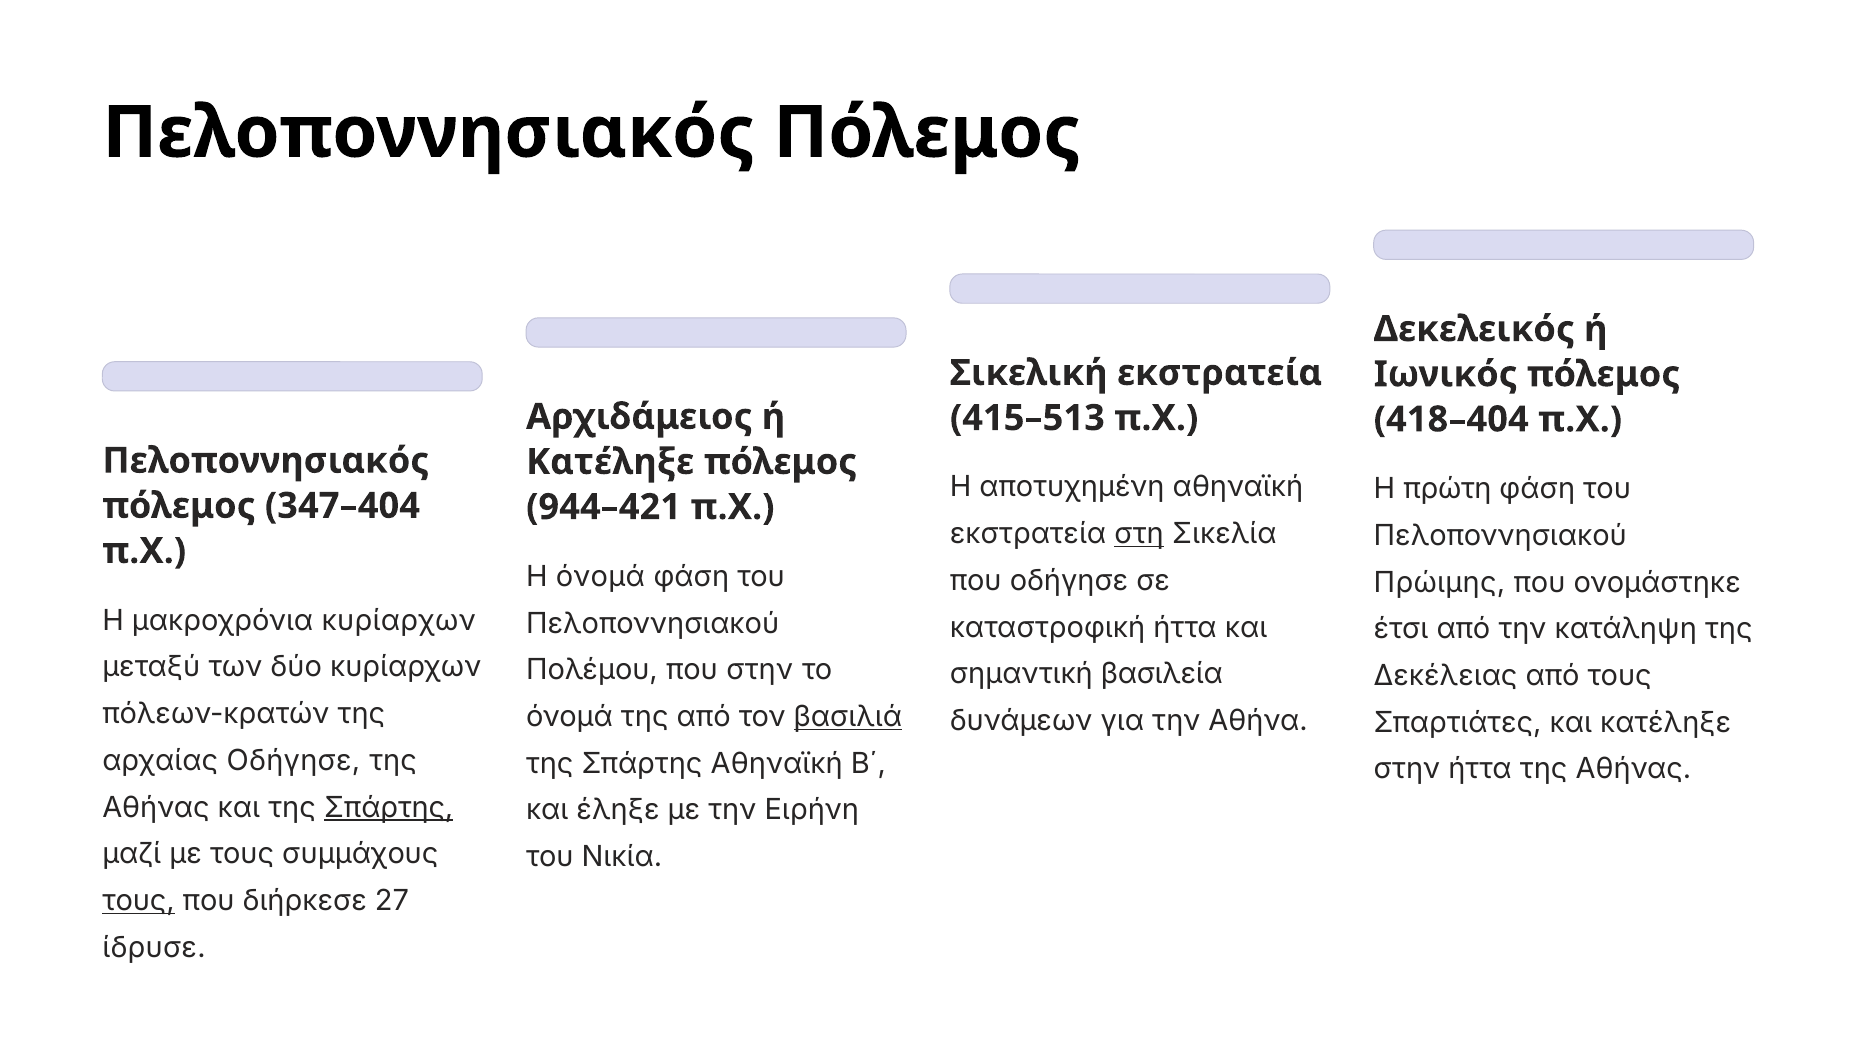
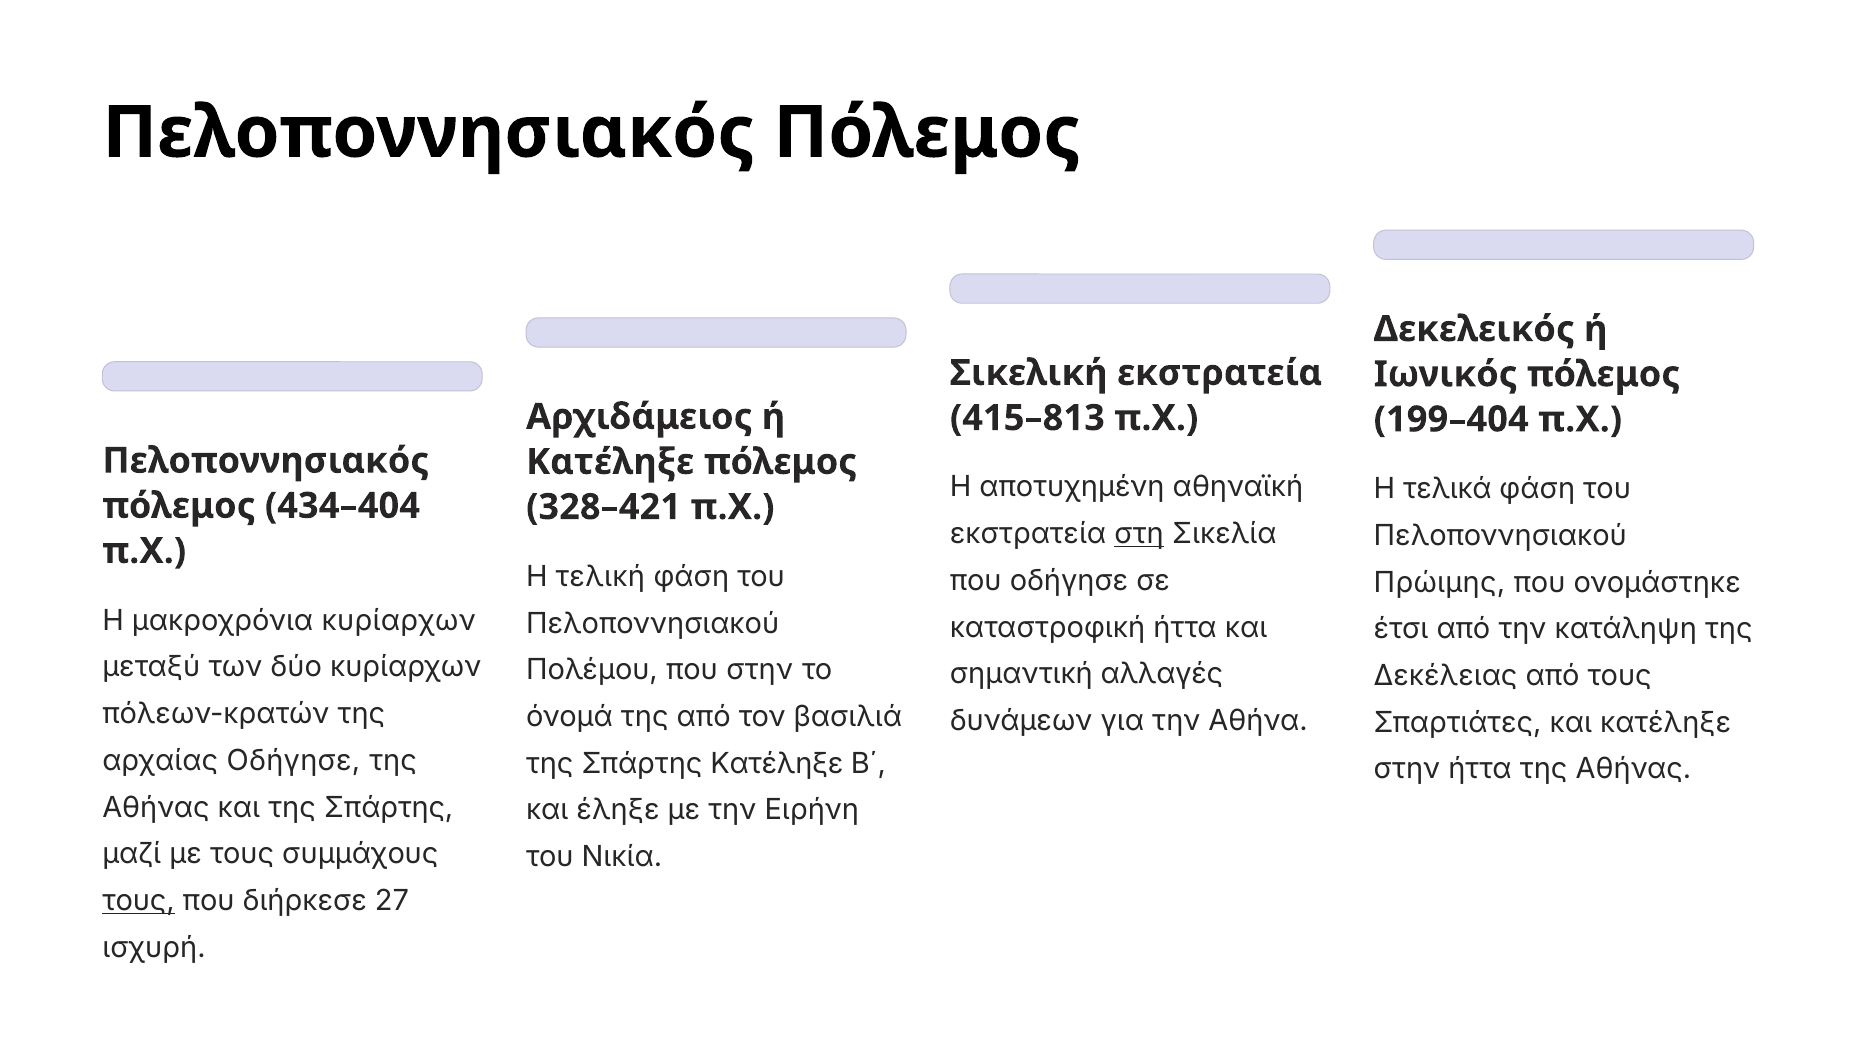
415–513: 415–513 -> 415–813 (1027, 418)
418–404: 418–404 -> 199–404 (1451, 419)
πρώτη: πρώτη -> τελικά (1447, 489)
347–404: 347–404 -> 434–404 (342, 506)
944–421: 944–421 -> 328–421 (604, 507)
Η όνομά: όνομά -> τελική (600, 577)
βασιλεία: βασιλεία -> αλλαγές (1162, 674)
βασιλιά underline: present -> none (848, 717)
Σπάρτης Αθηναϊκή: Αθηναϊκή -> Κατέληξε (777, 764)
Σπάρτης underline: present -> none (389, 808)
ίδρυσε: ίδρυσε -> ισχυρή (154, 948)
